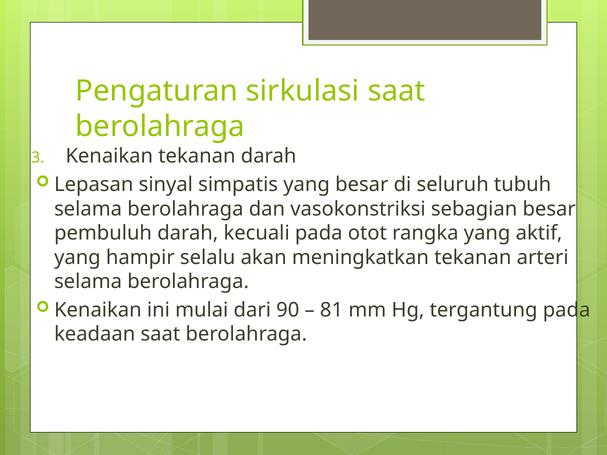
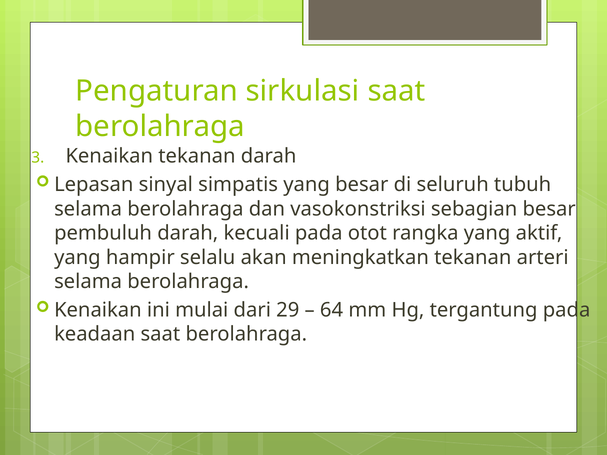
90: 90 -> 29 (288, 310)
81: 81 -> 64 (332, 310)
